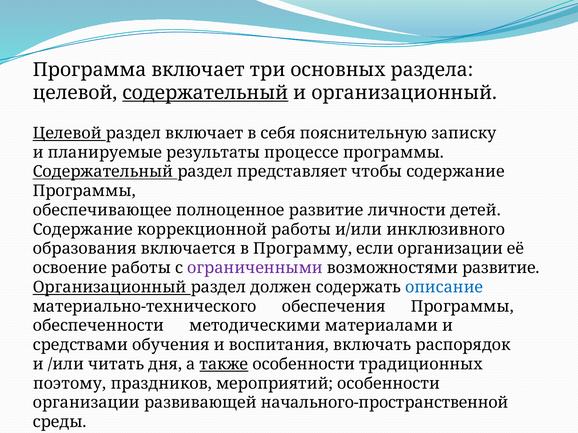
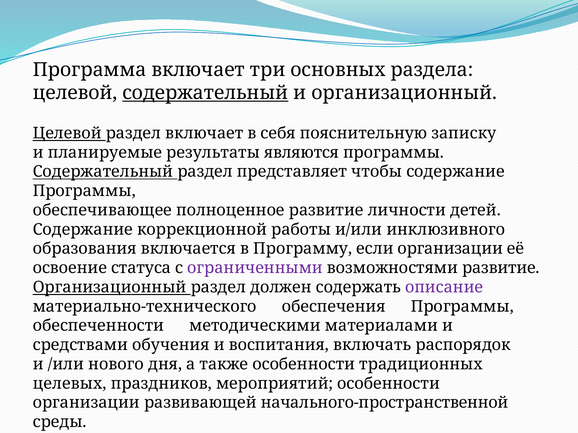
процессе: процессе -> являются (302, 153)
освоение работы: работы -> статуса (141, 268)
описание colour: blue -> purple (444, 287)
читать: читать -> нового (116, 365)
также underline: present -> none (224, 365)
поэтому: поэтому -> целевых (70, 384)
